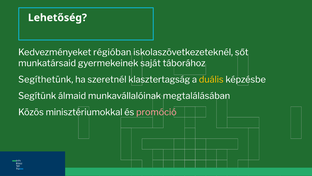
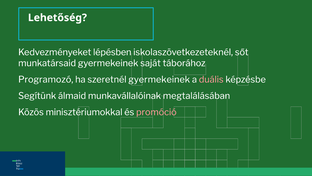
régióban: régióban -> lépésben (112, 52)
Segíthetünk: Segíthetünk -> Programozó (46, 79)
szeretnél klasztertagság: klasztertagság -> gyermekeinek (159, 79)
duális colour: yellow -> pink (211, 79)
